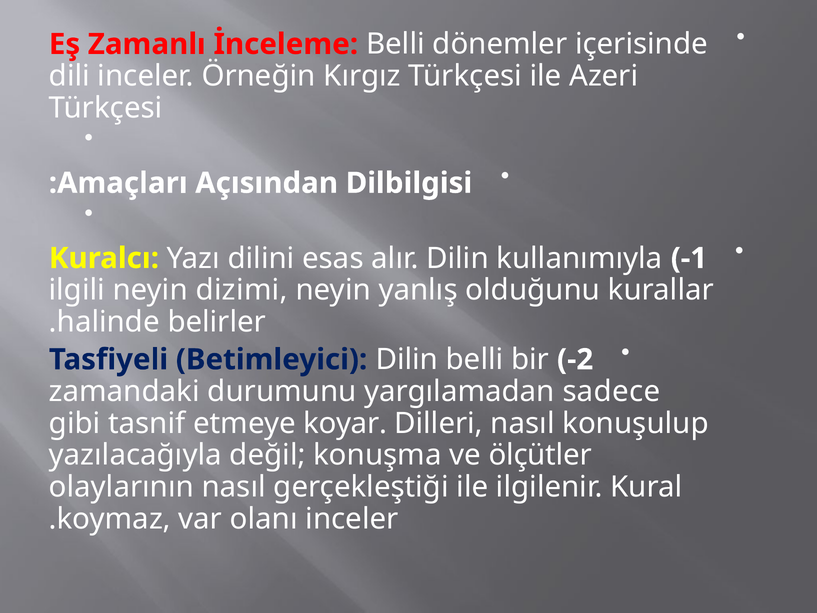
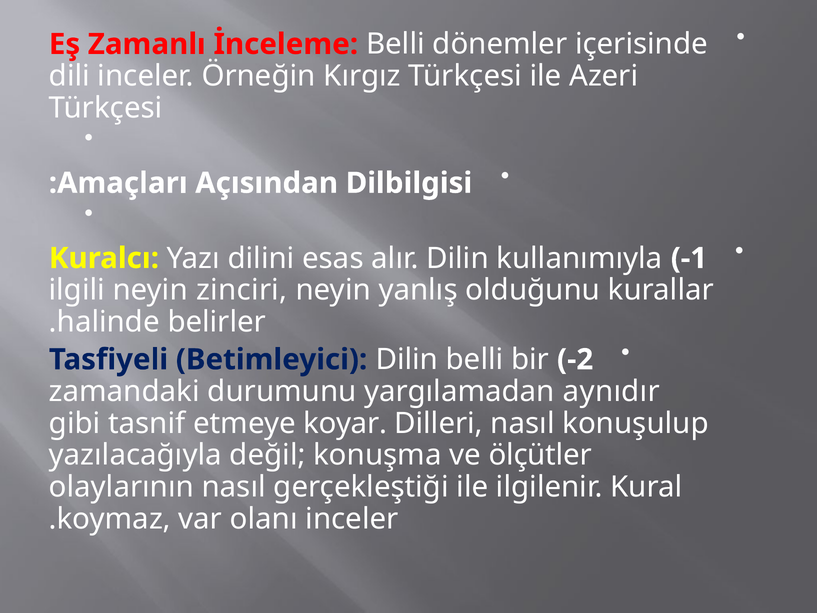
dizimi: dizimi -> zinciri (242, 290)
sadece: sadece -> aynıdır (611, 391)
